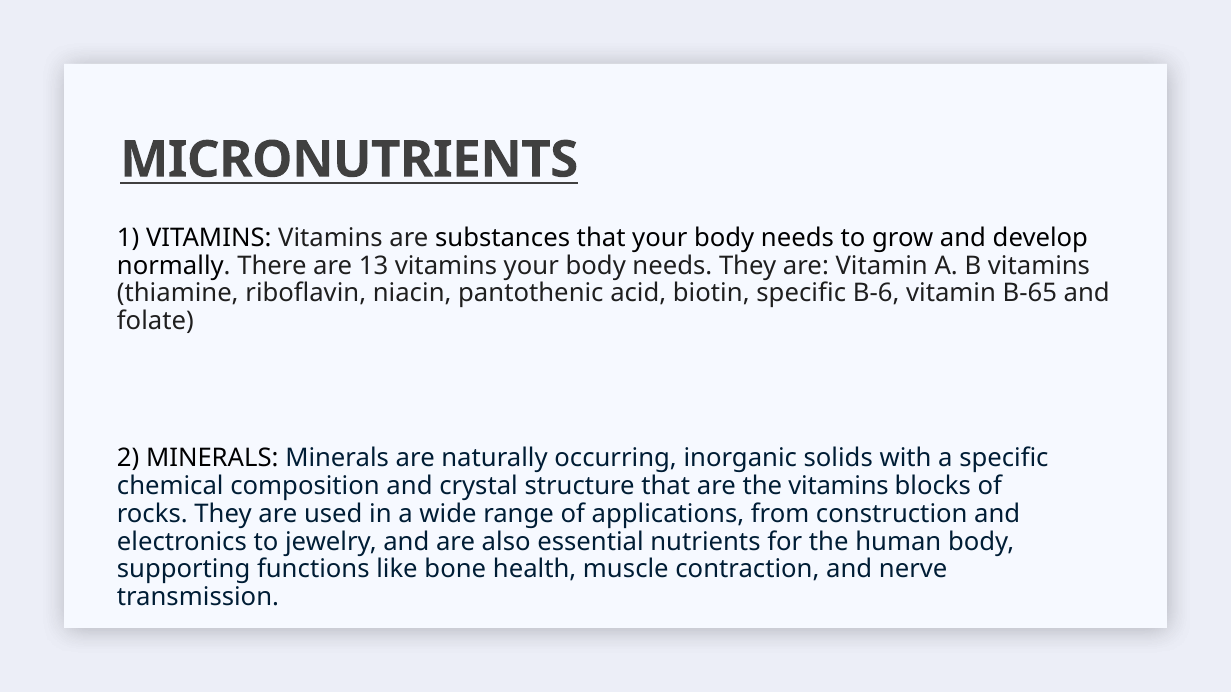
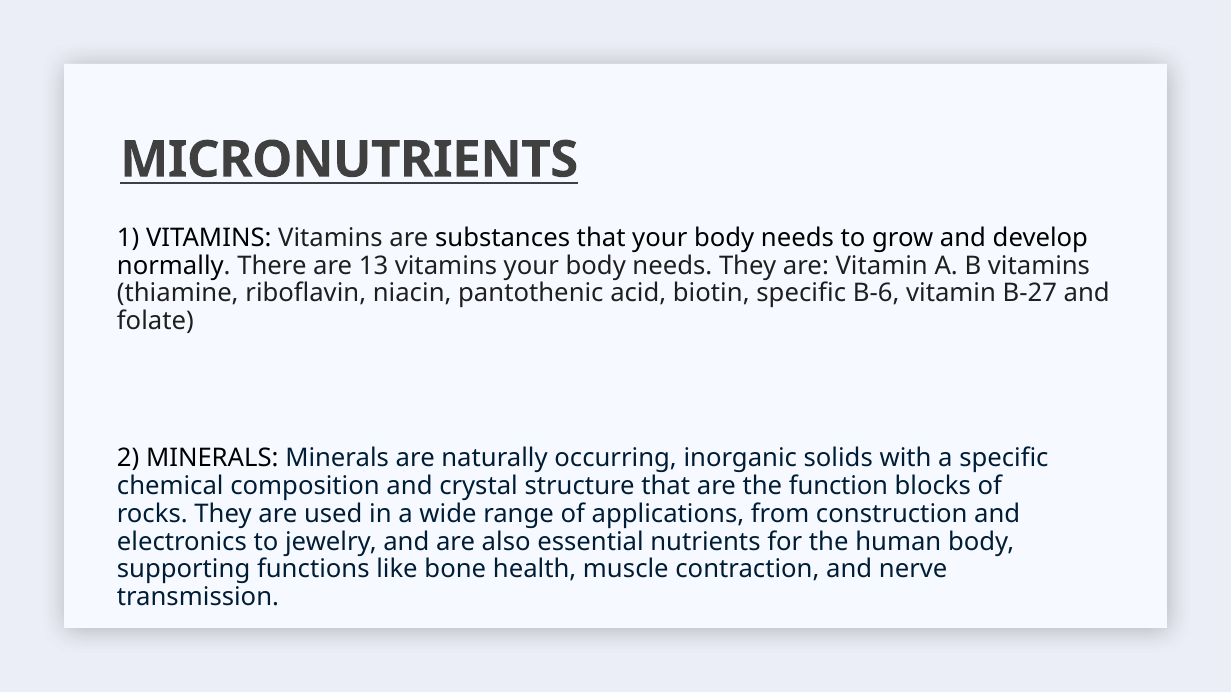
B-65: B-65 -> B-27 (1030, 294)
the vitamins: vitamins -> function (838, 486)
